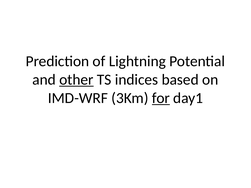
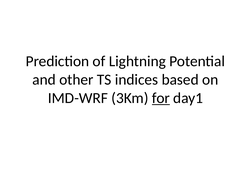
other underline: present -> none (76, 80)
